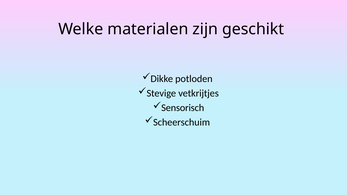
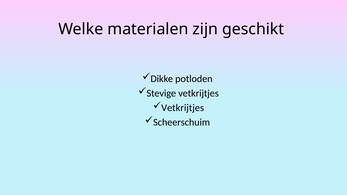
Sensorisch: Sensorisch -> Vetkrijtjes (183, 108)
